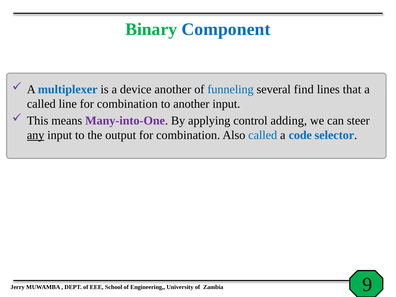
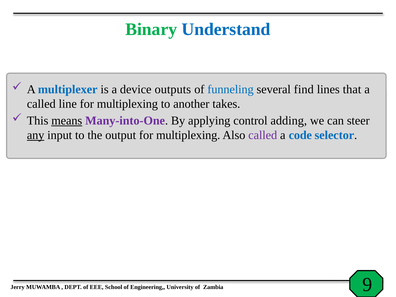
Component: Component -> Understand (226, 29)
device another: another -> outputs (173, 89)
line for combination: combination -> multiplexing (127, 104)
another input: input -> takes (226, 104)
means underline: none -> present (67, 121)
output for combination: combination -> multiplexing (188, 135)
called colour: blue -> purple (263, 135)
